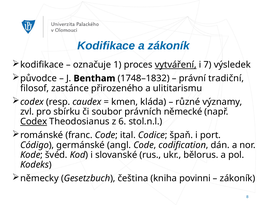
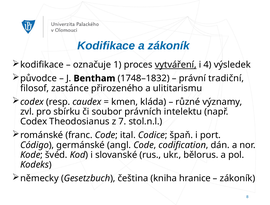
7: 7 -> 4 (208, 65)
německé: německé -> intelektu (183, 112)
Codex underline: present -> none (34, 122)
6: 6 -> 7 (122, 122)
povinni: povinni -> hranice (195, 179)
